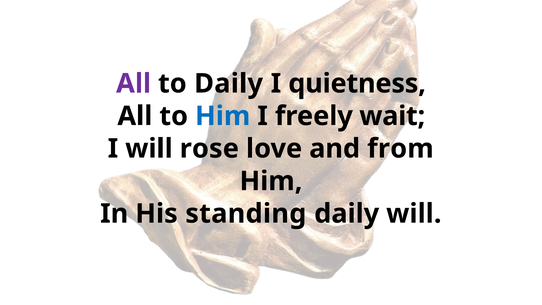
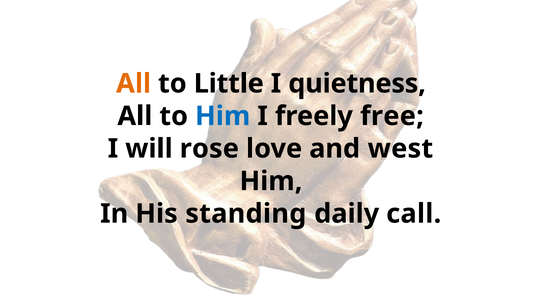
All colour: purple -> orange (134, 84)
to Daily: Daily -> Little (229, 84)
wait: wait -> free (392, 116)
from: from -> west (400, 149)
daily will: will -> call (414, 214)
